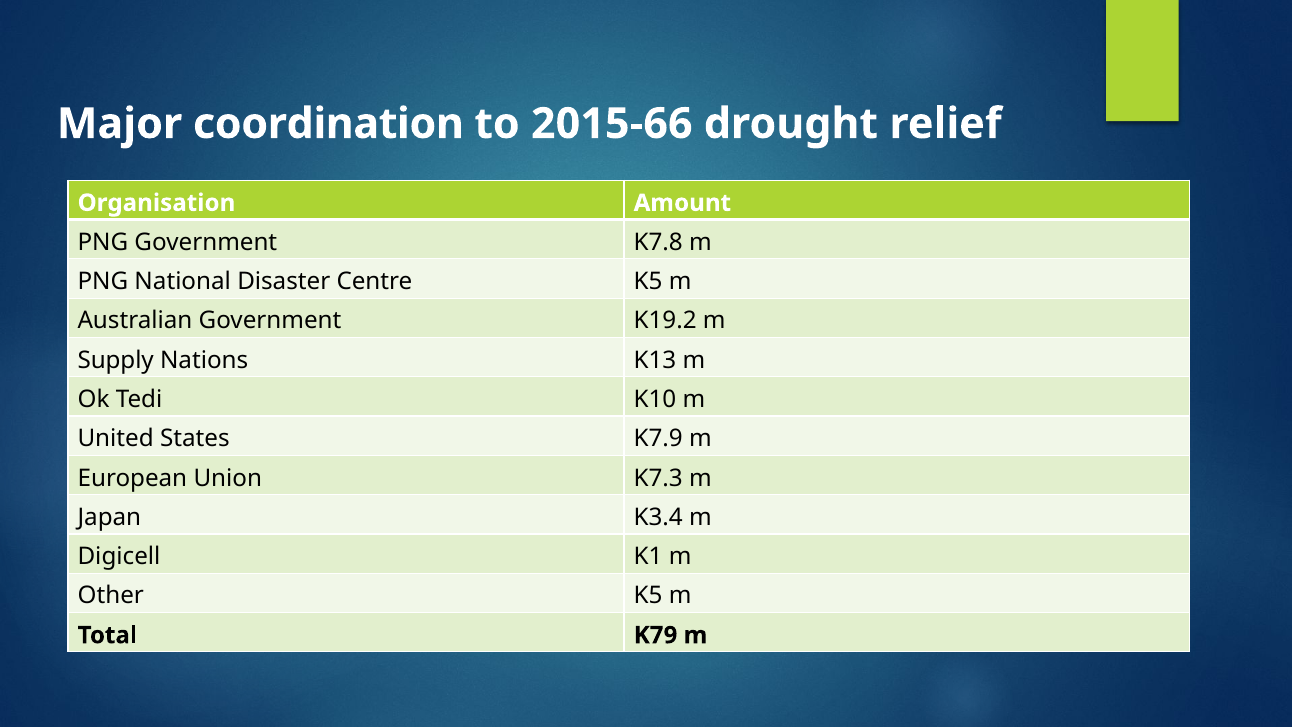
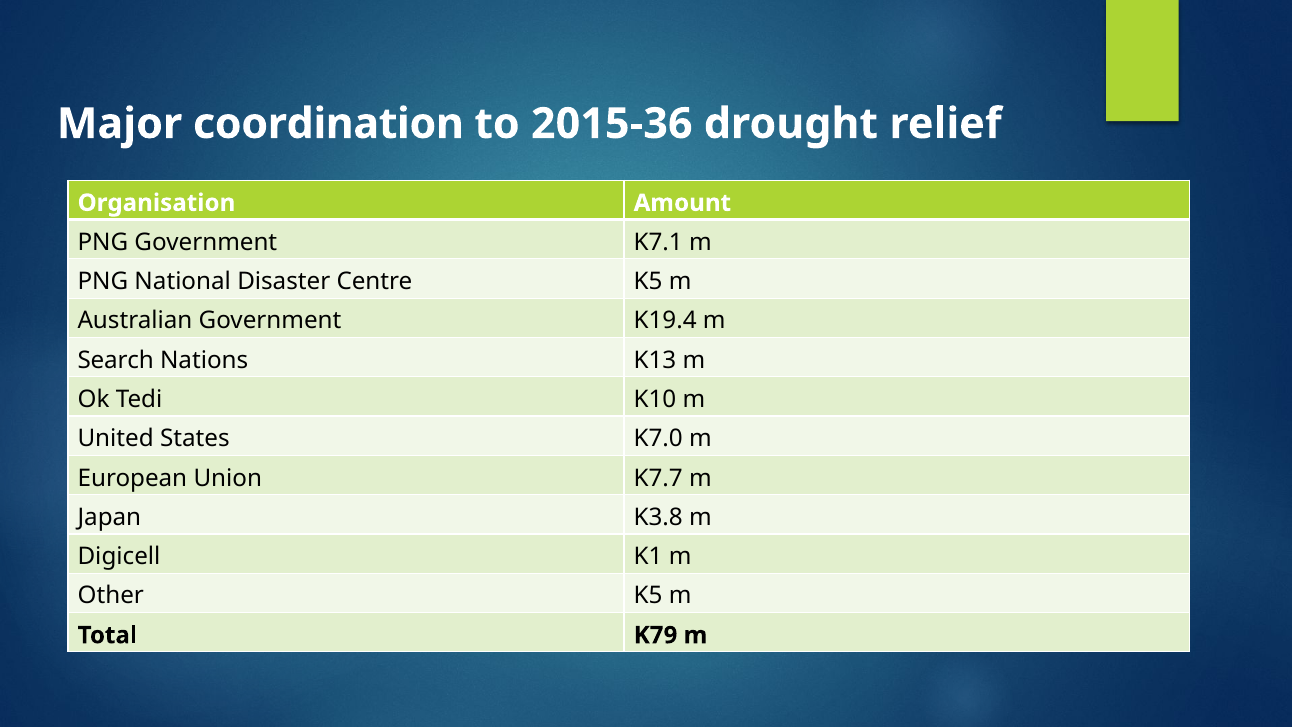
2015-66: 2015-66 -> 2015-36 (612, 124)
K7.8: K7.8 -> K7.1 (658, 242)
K19.2: K19.2 -> K19.4 (665, 321)
Supply: Supply -> Search (116, 360)
K7.9: K7.9 -> K7.0 (658, 439)
K7.3: K7.3 -> K7.7 (658, 478)
K3.4: K3.4 -> K3.8 (658, 517)
